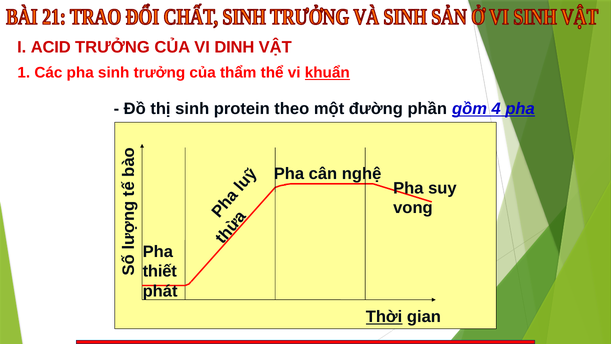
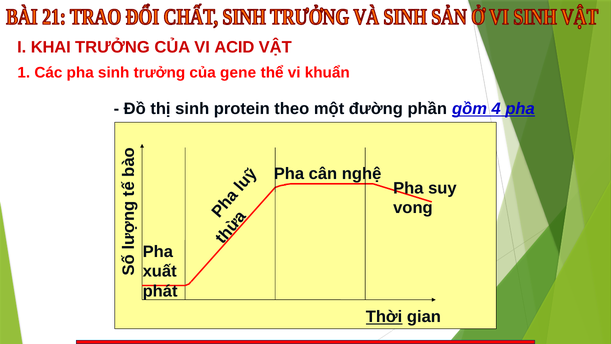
ACID: ACID -> KHAI (51, 47)
DINH: DINH -> ACID (234, 47)
thẩm: thẩm -> gene (238, 73)
khuẩn underline: present -> none (327, 73)
thiết: thiết -> xuất (160, 271)
